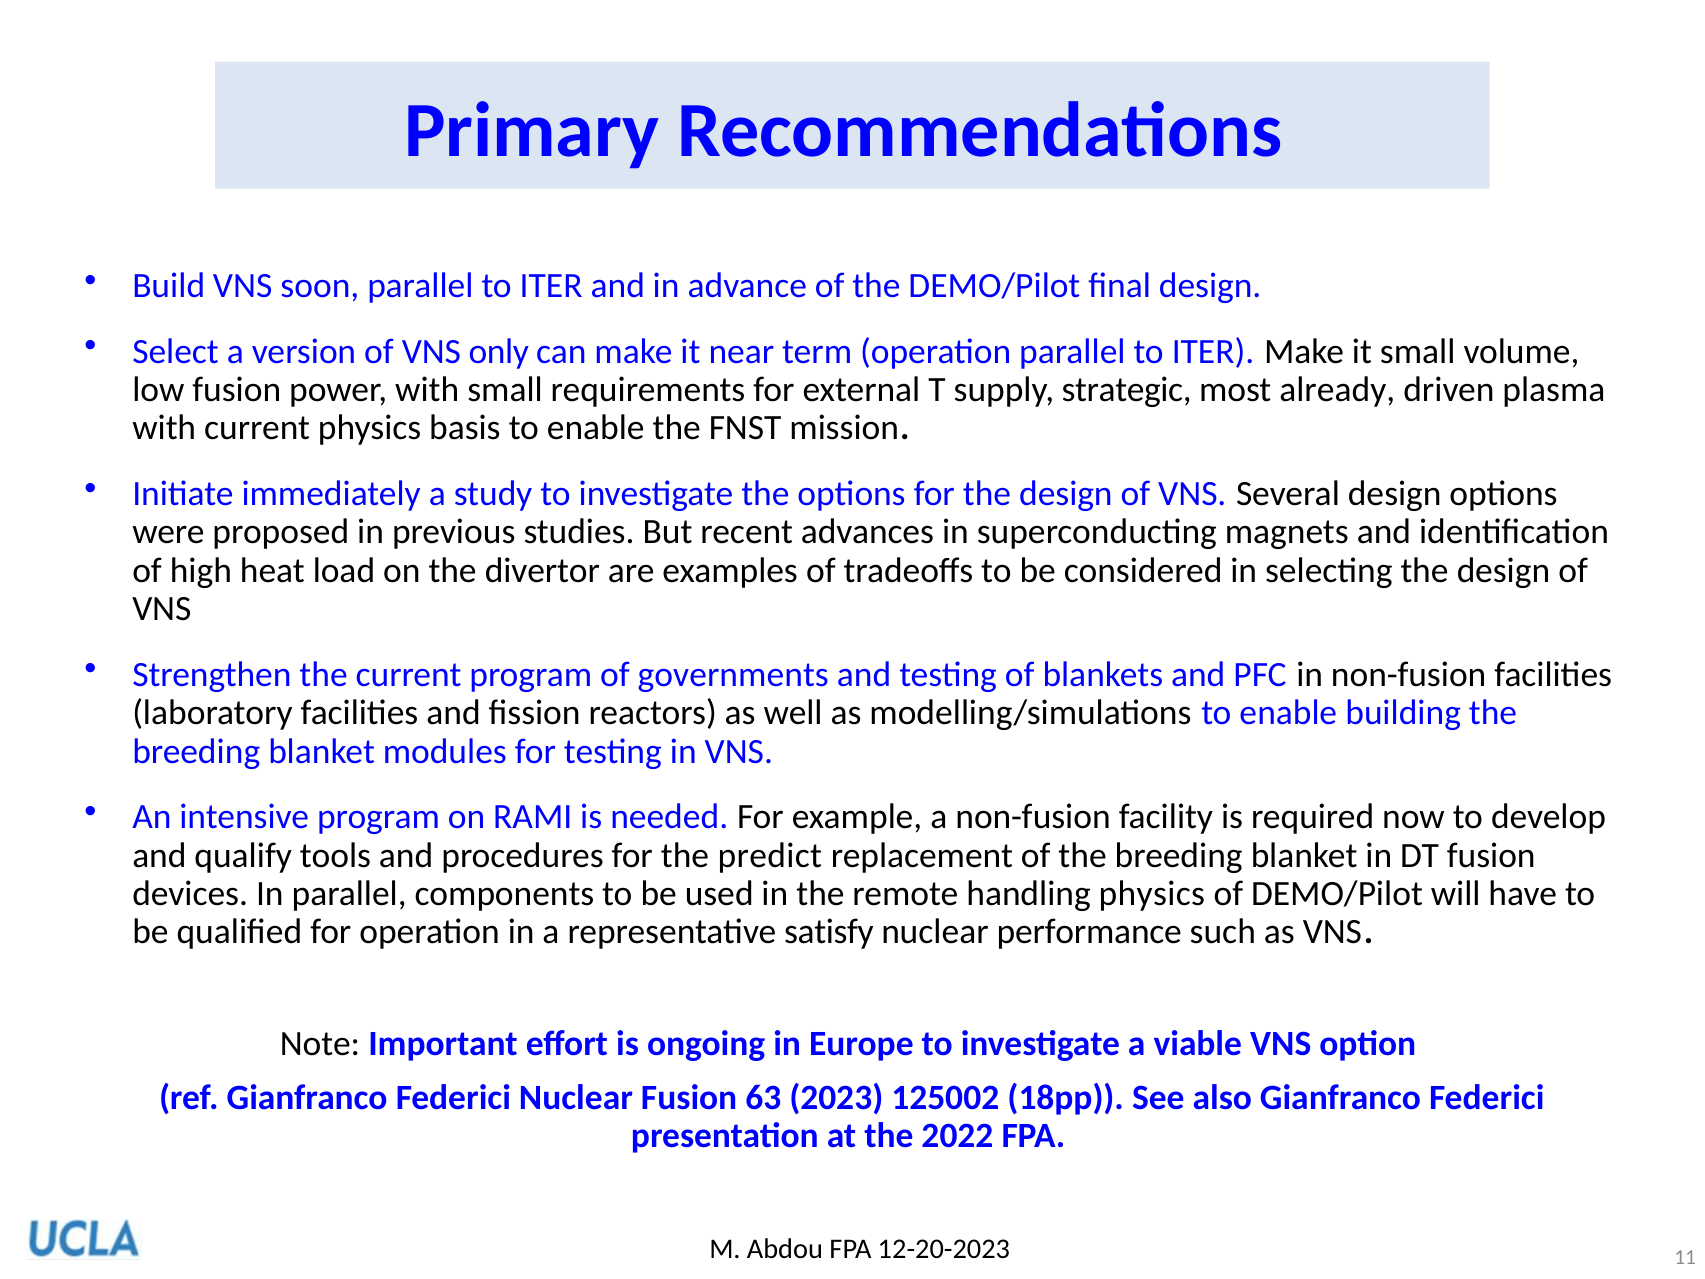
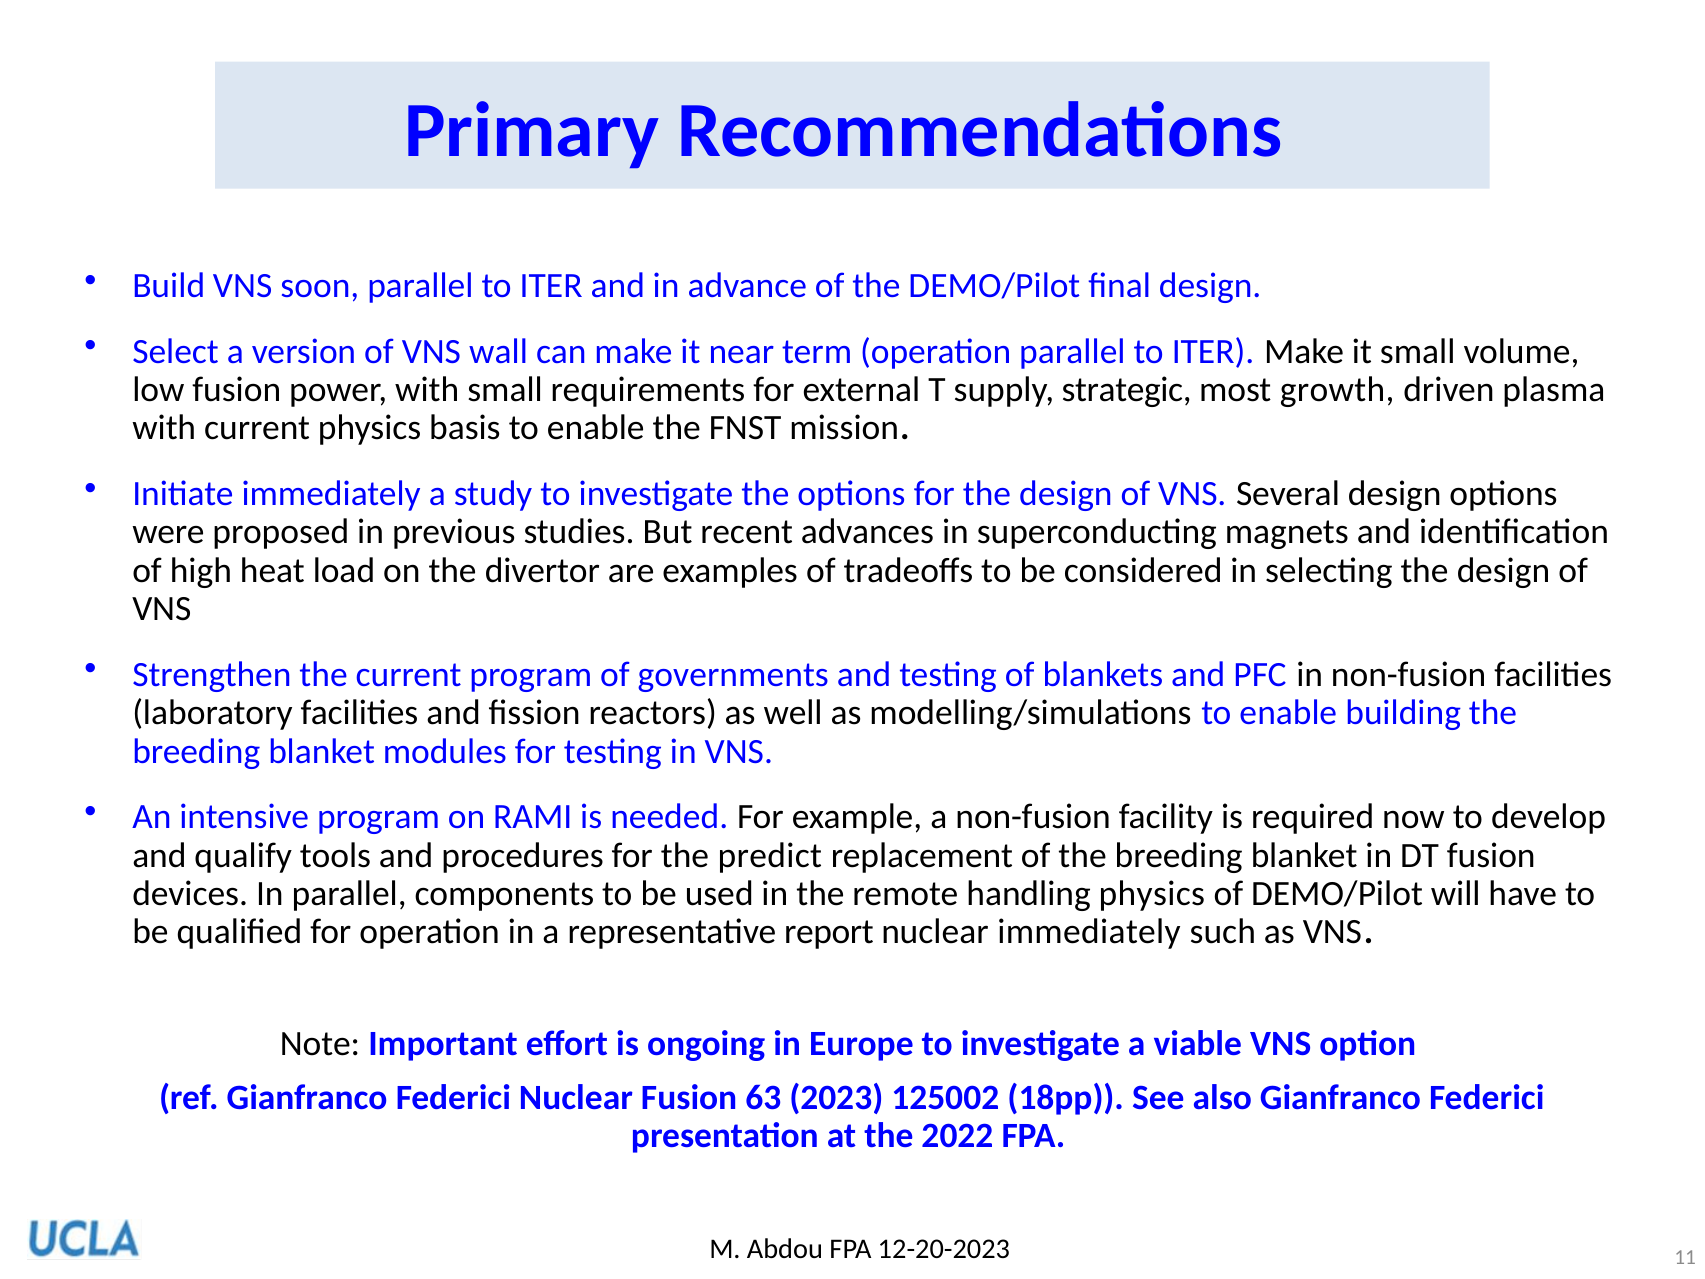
only: only -> wall (499, 351)
already: already -> growth (1337, 390)
satisfy: satisfy -> report (829, 932)
nuclear performance: performance -> immediately (1089, 932)
